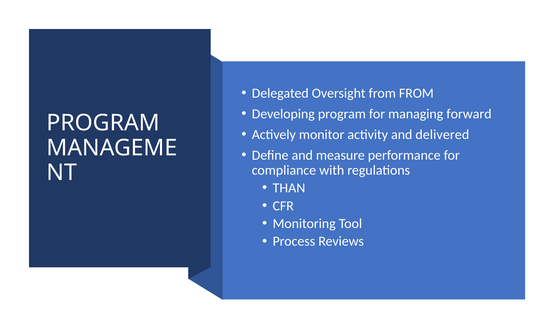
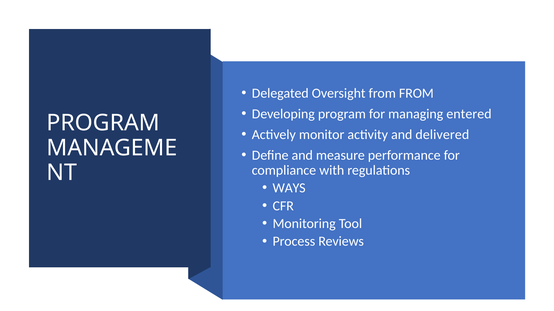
forward: forward -> entered (469, 114)
THAN: THAN -> WAYS (289, 188)
